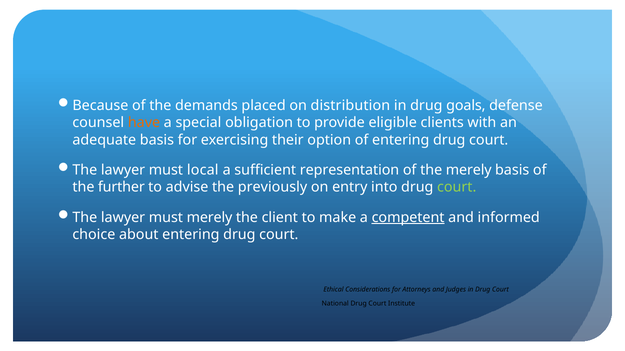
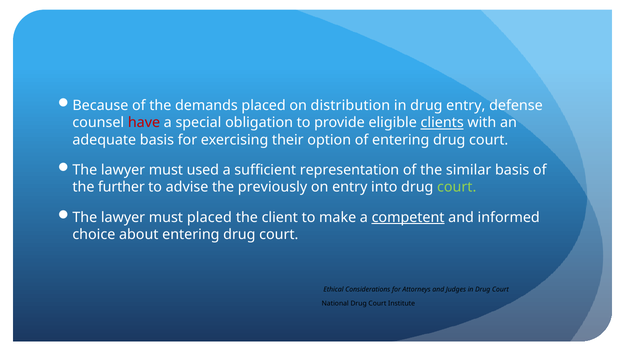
drug goals: goals -> entry (466, 106)
have colour: orange -> red (144, 123)
clients underline: none -> present (442, 123)
local: local -> used (203, 170)
the merely: merely -> similar (469, 170)
must merely: merely -> placed (209, 218)
